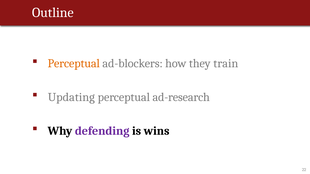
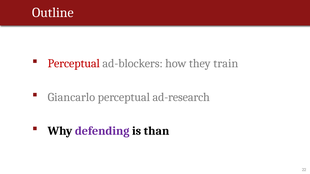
Perceptual colour: orange -> red (74, 64)
Updating: Updating -> Giancarlo (71, 97)
wins: wins -> than (157, 131)
